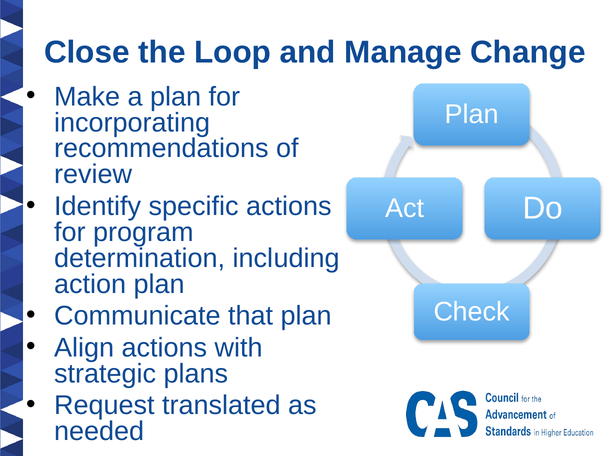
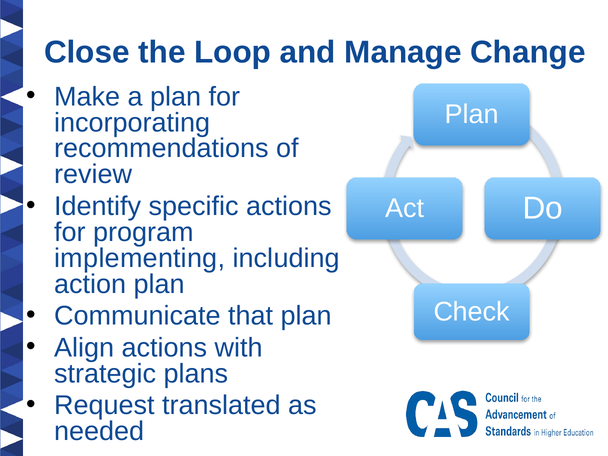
determination: determination -> implementing (140, 258)
